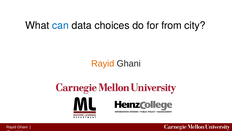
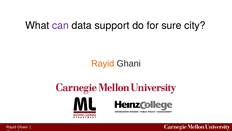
can colour: blue -> purple (60, 25)
choices: choices -> support (112, 25)
from: from -> sure (171, 25)
